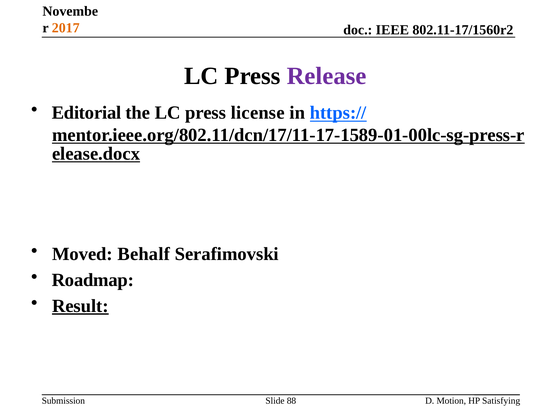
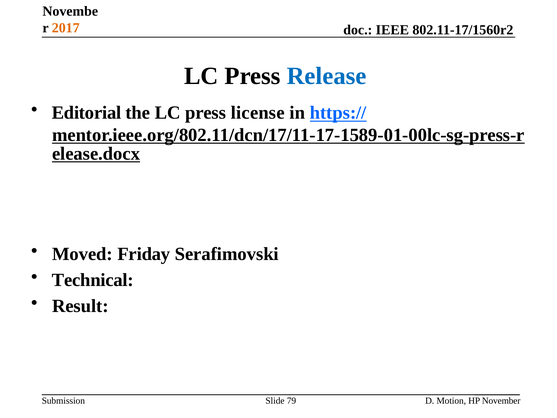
Release colour: purple -> blue (327, 76)
Behalf: Behalf -> Friday (144, 254)
Roadmap: Roadmap -> Technical (93, 280)
Result underline: present -> none (80, 306)
88: 88 -> 79 (291, 401)
Satisfying: Satisfying -> November (501, 401)
